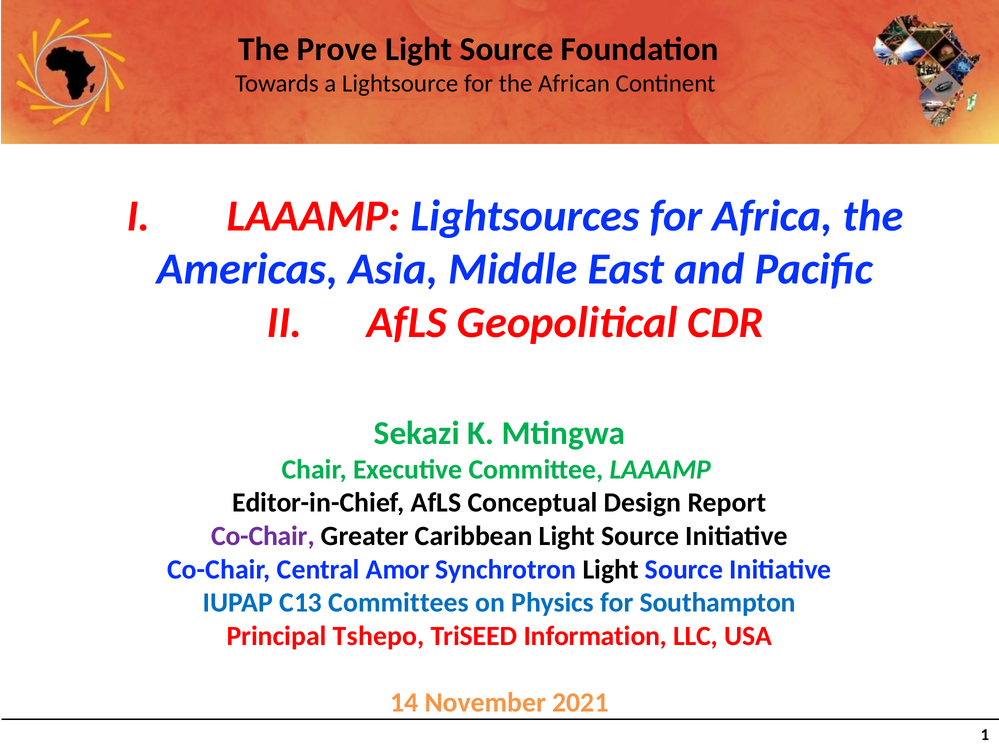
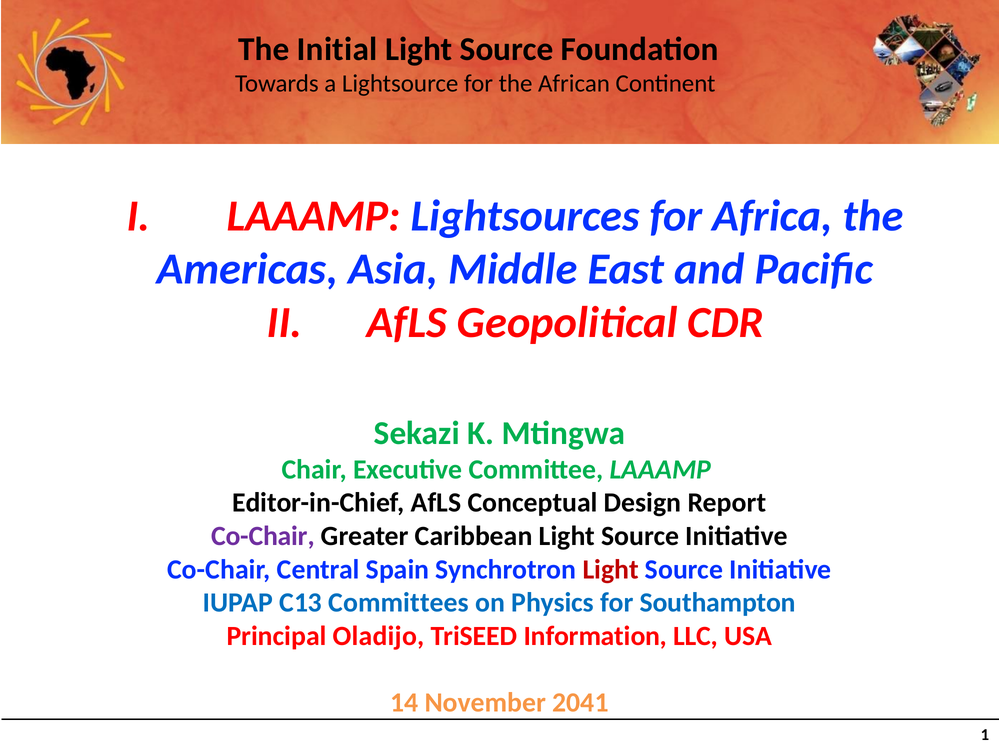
Prove: Prove -> Initial (337, 49)
Amor: Amor -> Spain (398, 570)
Light colour: black -> red (611, 570)
Tshepo: Tshepo -> Oladijo (379, 636)
2021: 2021 -> 2041 (580, 703)
